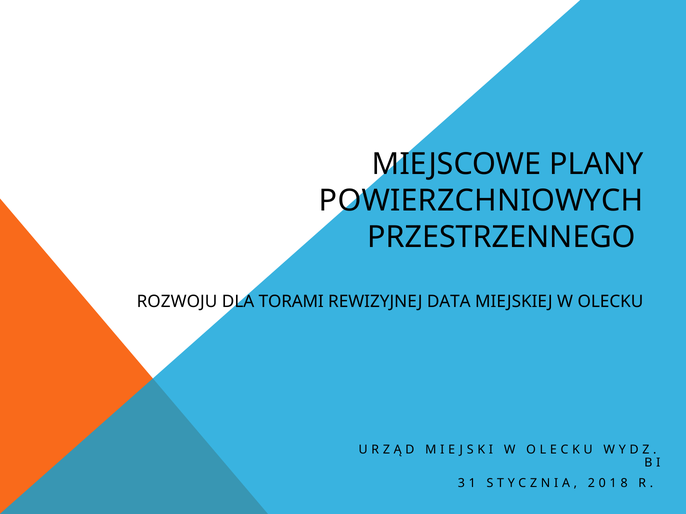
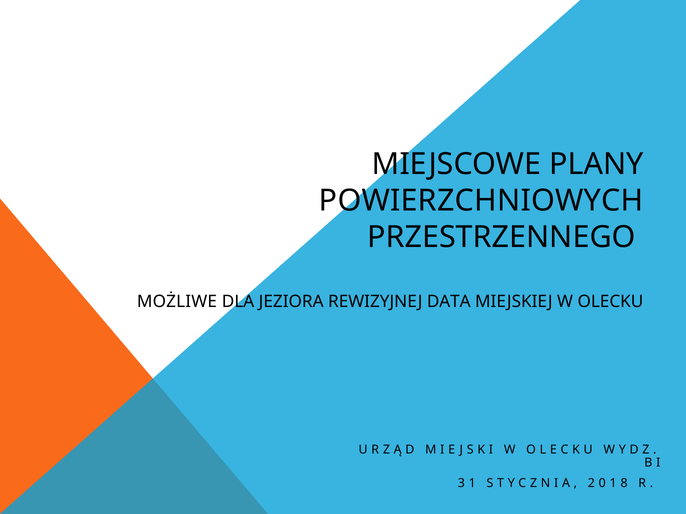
ROZWOJU: ROZWOJU -> MOŻLIWE (177, 302)
TORAMI: TORAMI -> JEZIORA (291, 302)
